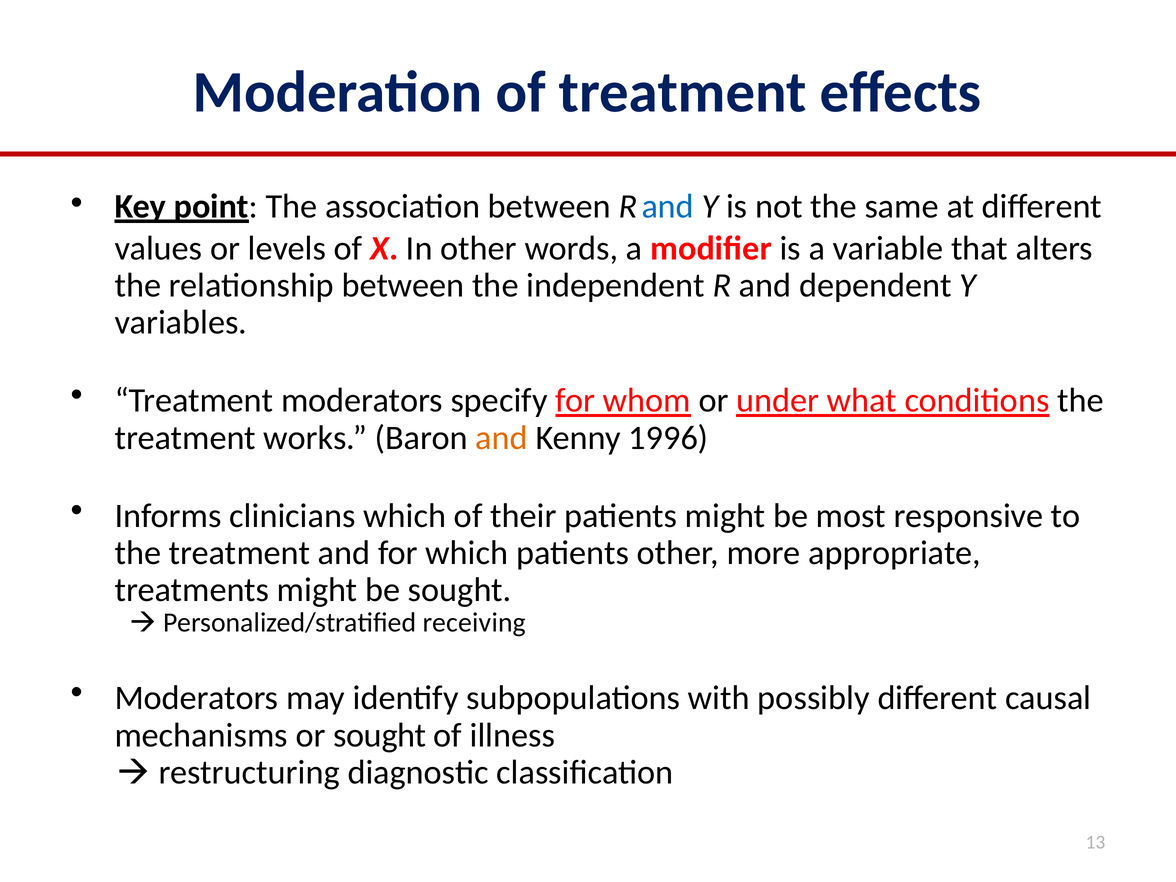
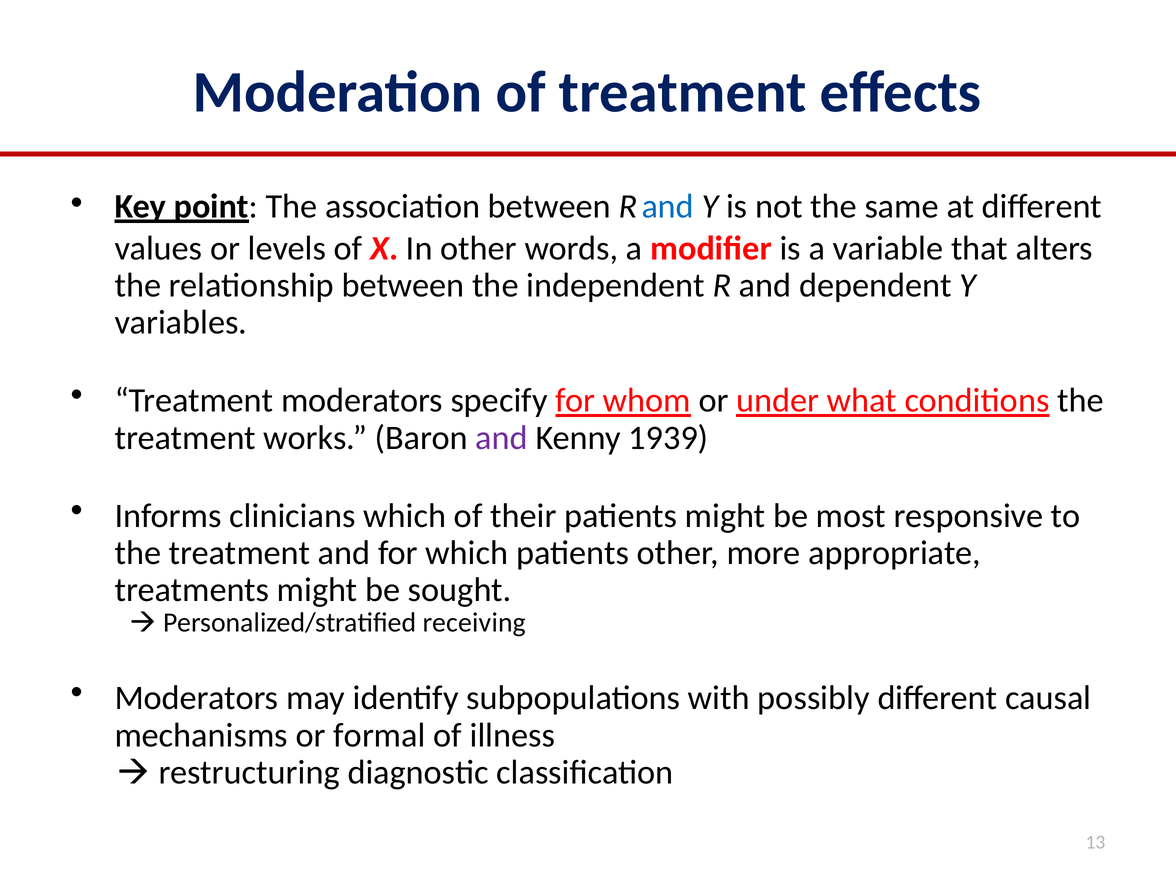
and colour: orange -> purple (502, 438)
1996: 1996 -> 1939 (668, 438)
or sought: sought -> formal (380, 735)
